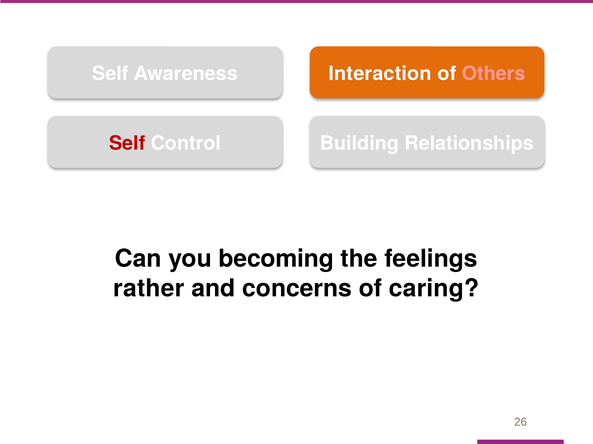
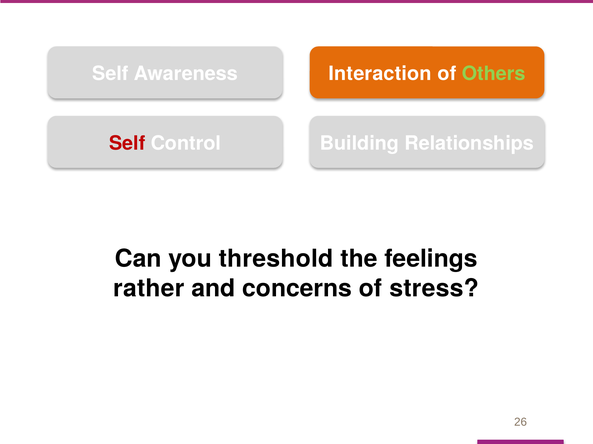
Others colour: pink -> light green (494, 74)
becoming: becoming -> threshold (276, 259)
caring: caring -> stress (434, 289)
